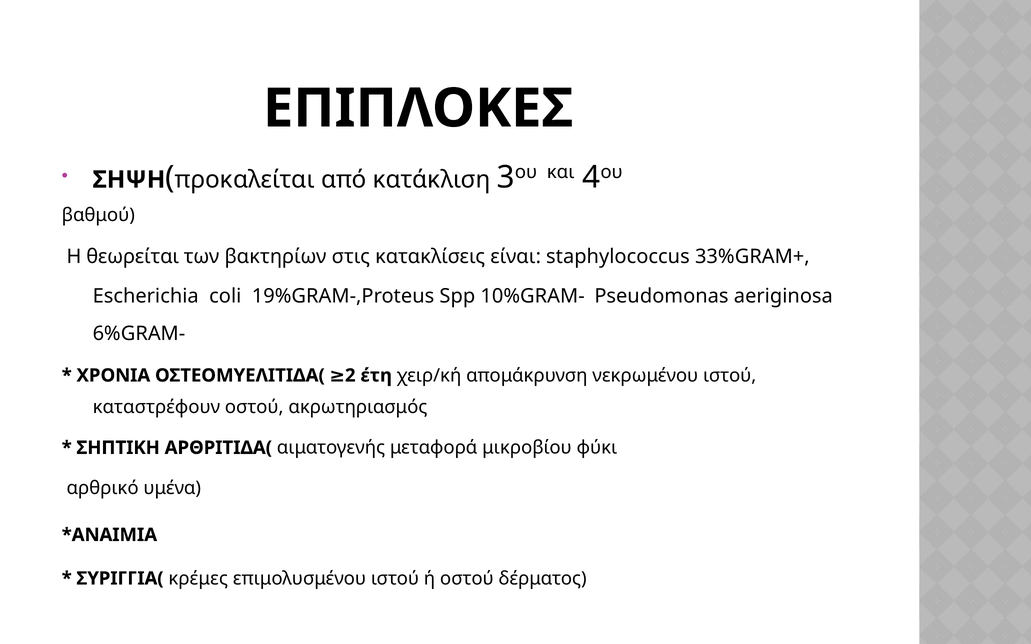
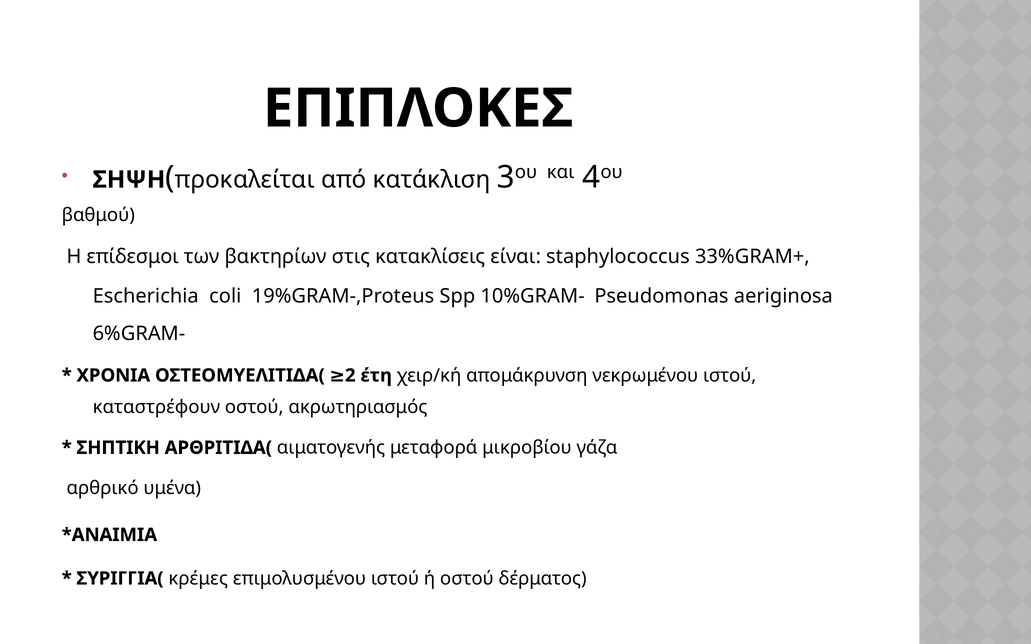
θεωρείται: θεωρείται -> επίδεσμοι (133, 257)
φύκι: φύκι -> γάζα (597, 448)
